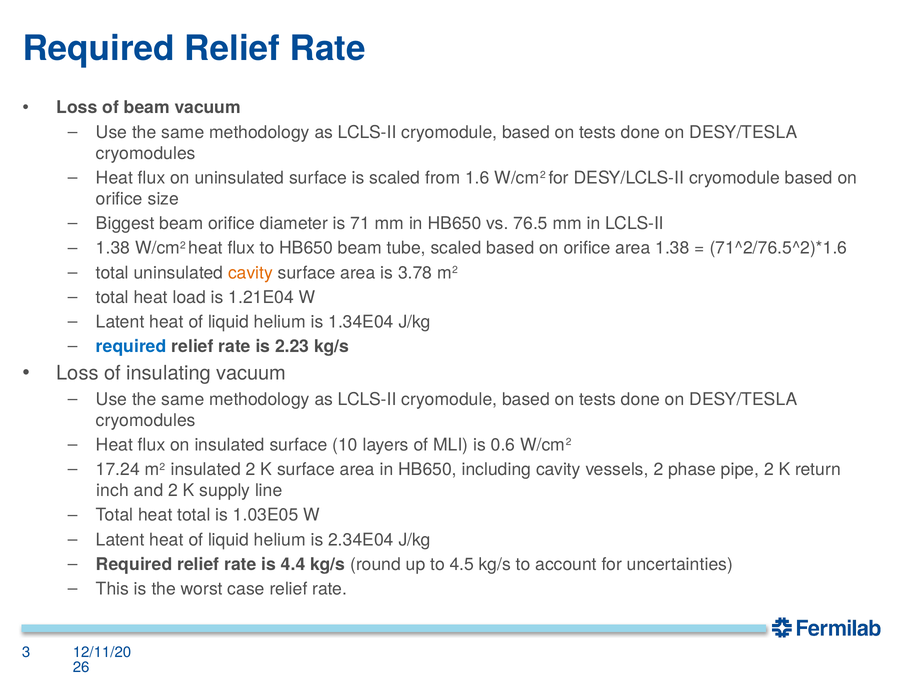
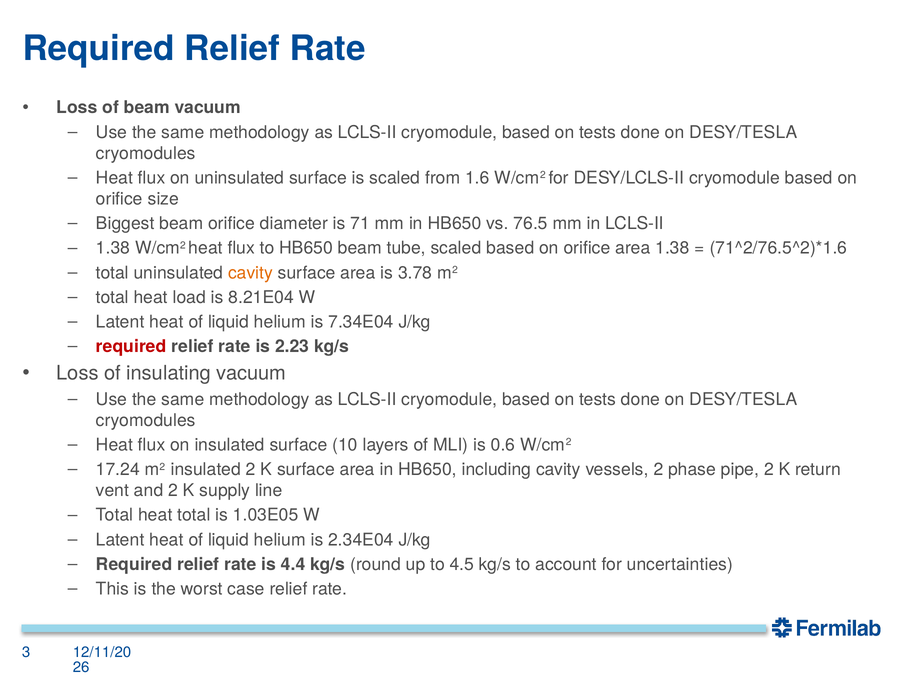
1.21E04: 1.21E04 -> 8.21E04 (261, 297)
1.34E04: 1.34E04 -> 7.34E04 (361, 322)
required colour: blue -> red (131, 347)
inch: inch -> vent (113, 491)
